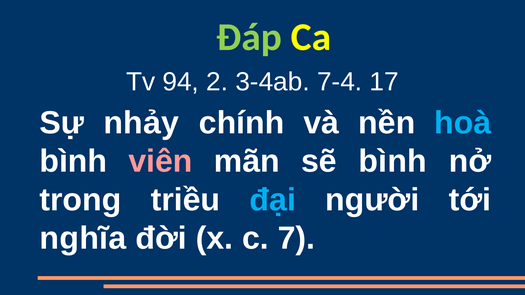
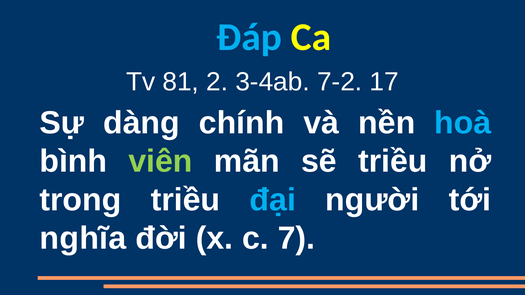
Đáp colour: light green -> light blue (249, 37)
94: 94 -> 81 (181, 82)
7-4: 7-4 -> 7-2 (340, 82)
nhảy: nhảy -> dàng (141, 123)
viên colour: pink -> light green (160, 162)
sẽ bình: bình -> triều (393, 162)
